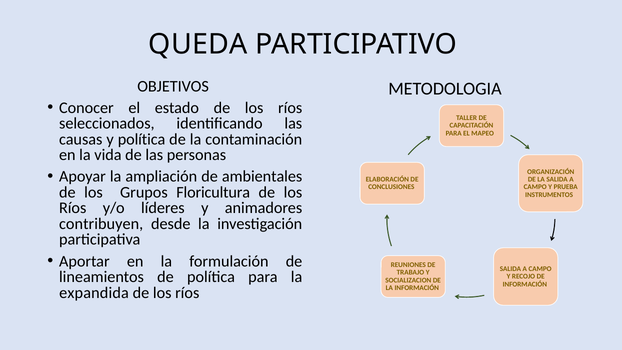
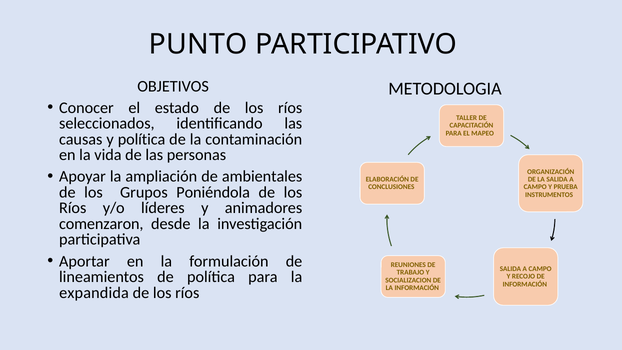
QUEDA: QUEDA -> PUNTO (198, 44)
Floricultura: Floricultura -> Poniéndola (213, 192)
contribuyen: contribuyen -> comenzaron (101, 224)
